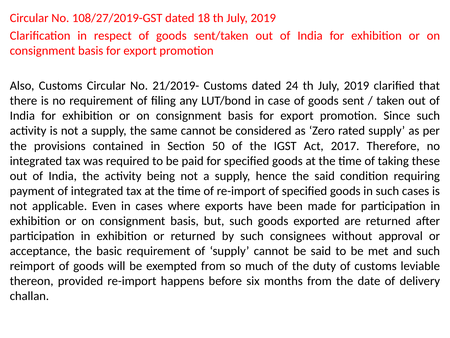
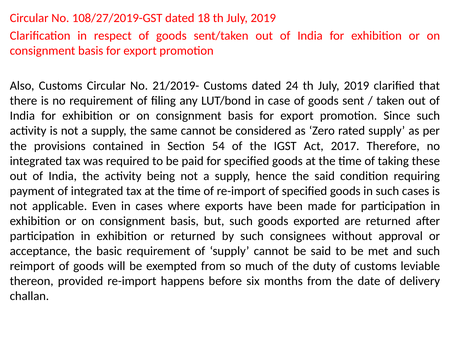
50: 50 -> 54 (218, 146)
